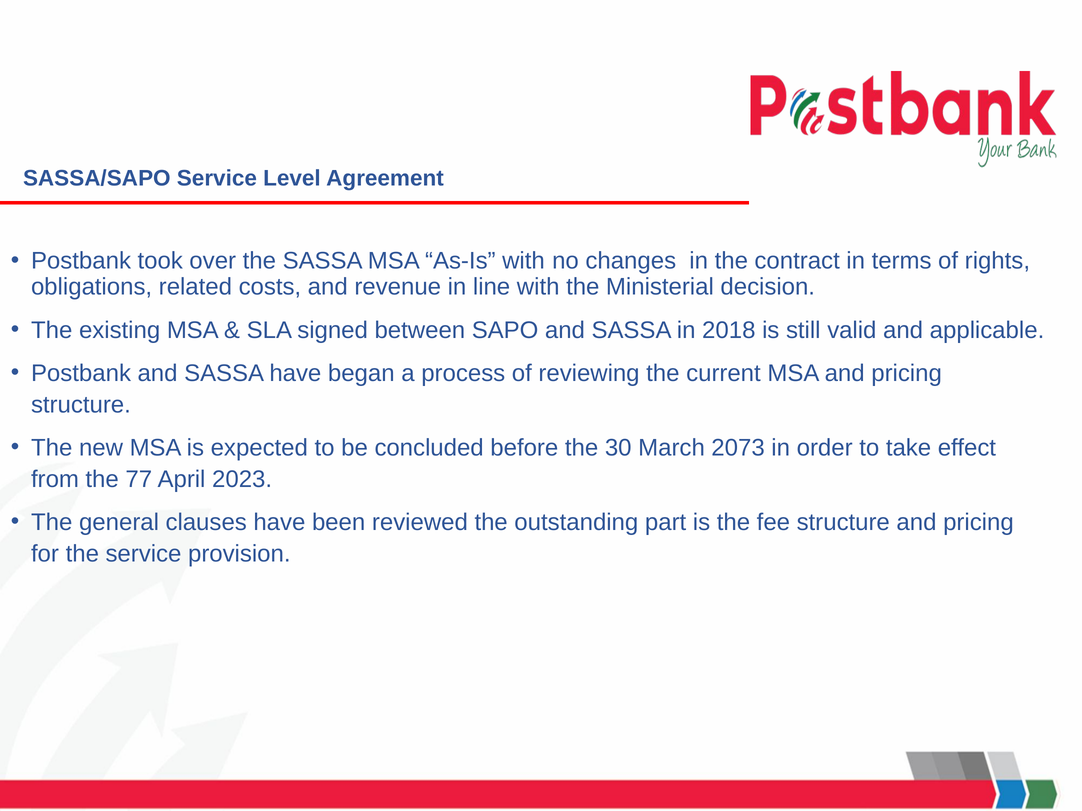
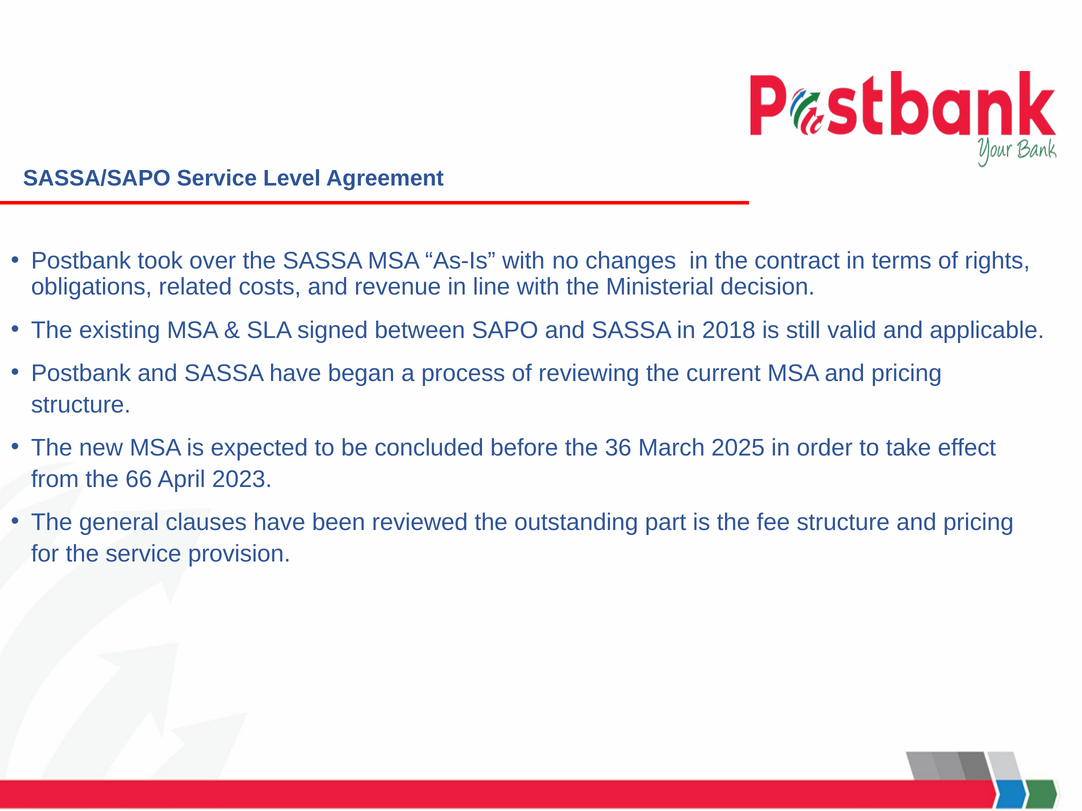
30: 30 -> 36 (618, 448)
2073: 2073 -> 2025 (738, 448)
77: 77 -> 66 (139, 480)
